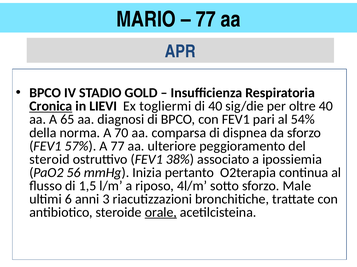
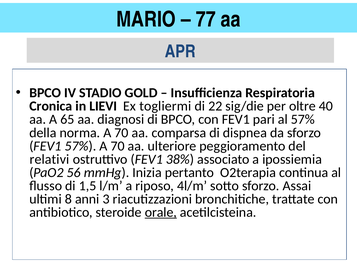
Cronica underline: present -> none (51, 106)
di 40: 40 -> 22 (215, 106)
al 54%: 54% -> 57% (303, 120)
57% A 77: 77 -> 70 (118, 146)
steroid: steroid -> relativi (49, 160)
Male: Male -> Assai (297, 186)
6: 6 -> 8 (68, 200)
